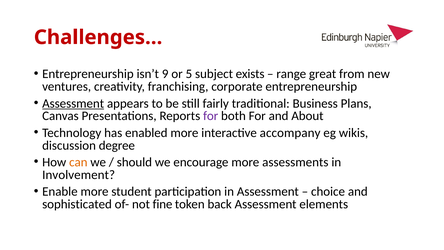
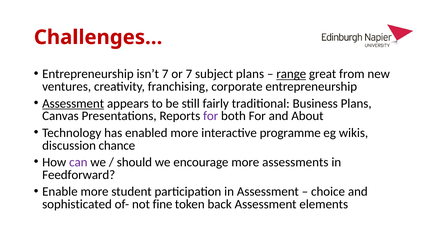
isn’t 9: 9 -> 7 (165, 74)
or 5: 5 -> 7 (189, 74)
subject exists: exists -> plans (250, 74)
range underline: none -> present (291, 74)
accompany: accompany -> programme (290, 133)
degree: degree -> chance (117, 145)
can colour: orange -> purple (78, 162)
Involvement: Involvement -> Feedforward (79, 175)
